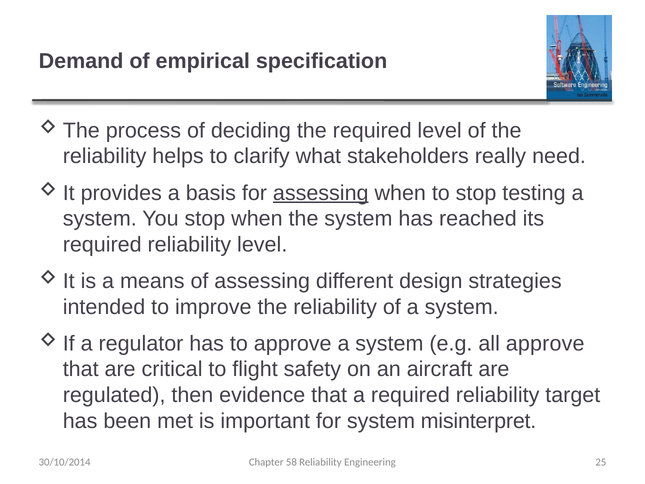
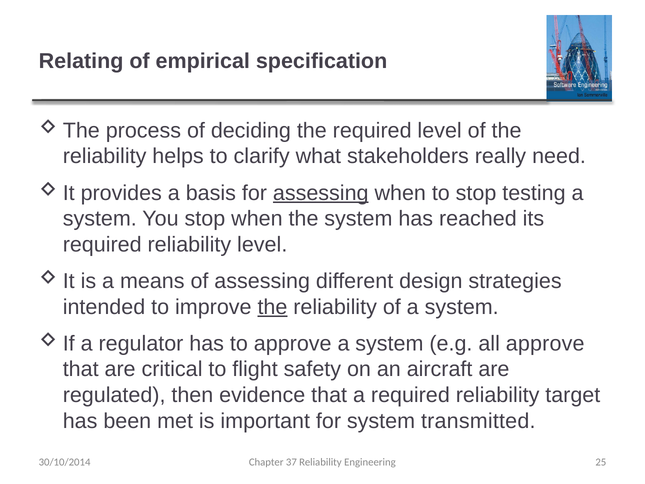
Demand: Demand -> Relating (81, 61)
the underline: none -> present (272, 307)
misinterpret: misinterpret -> transmitted (478, 421)
58: 58 -> 37 (291, 462)
